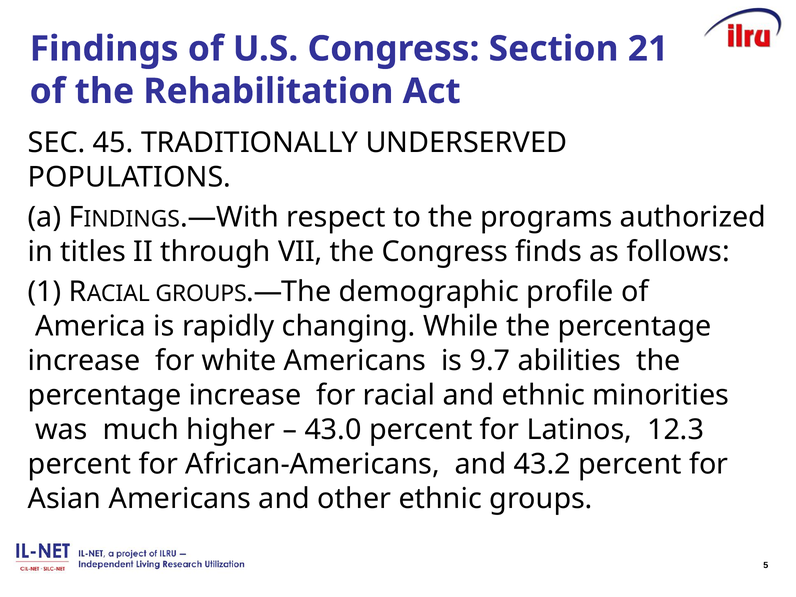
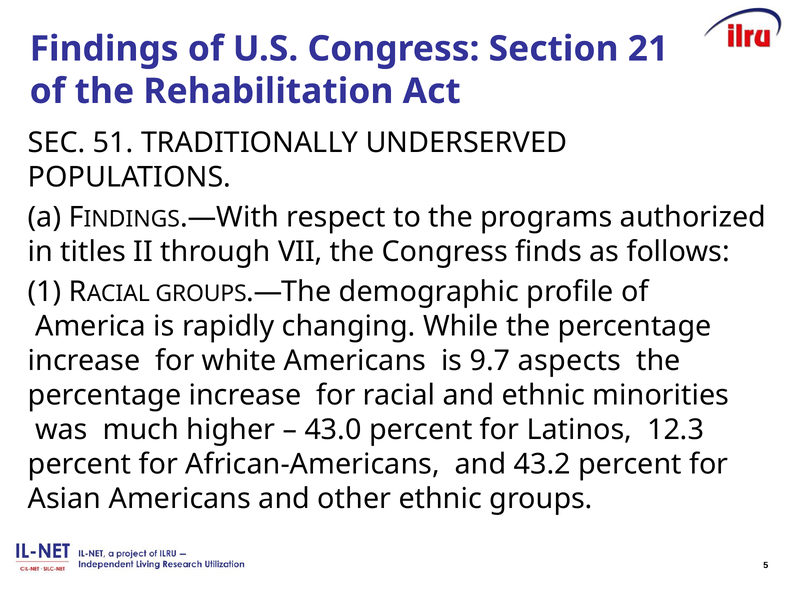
45: 45 -> 51 (113, 143)
abilities: abilities -> aspects (569, 361)
